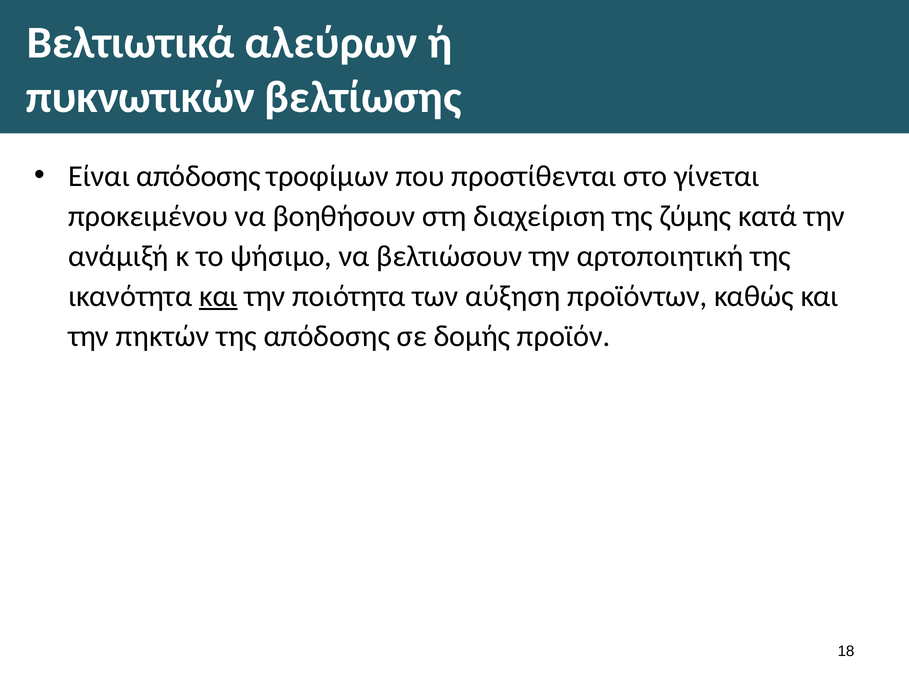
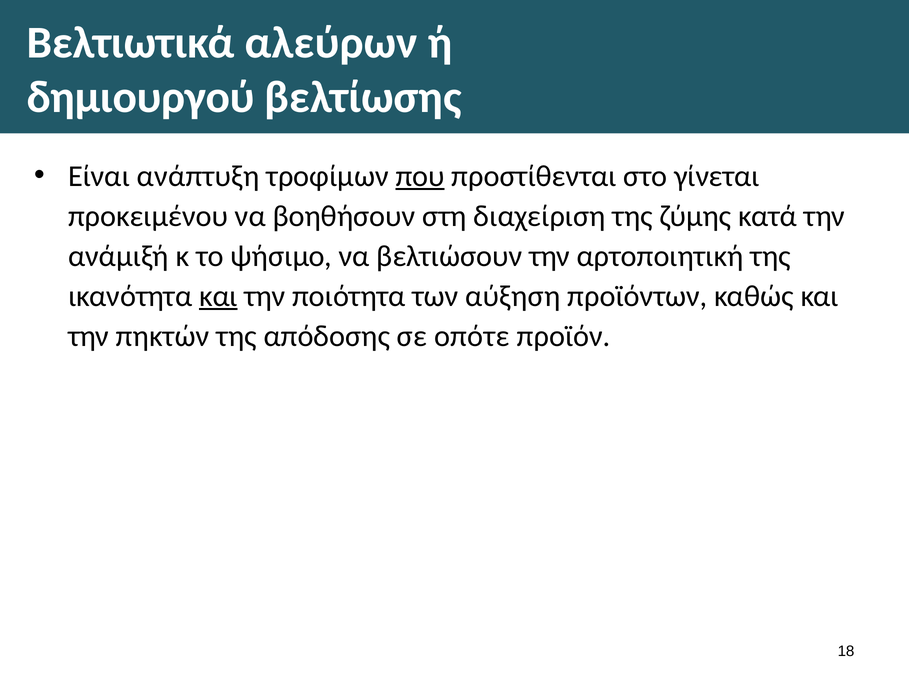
πυκνωτικών: πυκνωτικών -> δημιουργού (141, 97)
Είναι απόδοσης: απόδοσης -> ανάπτυξη (198, 176)
που underline: none -> present (420, 176)
δομής: δομής -> οπότε (472, 336)
